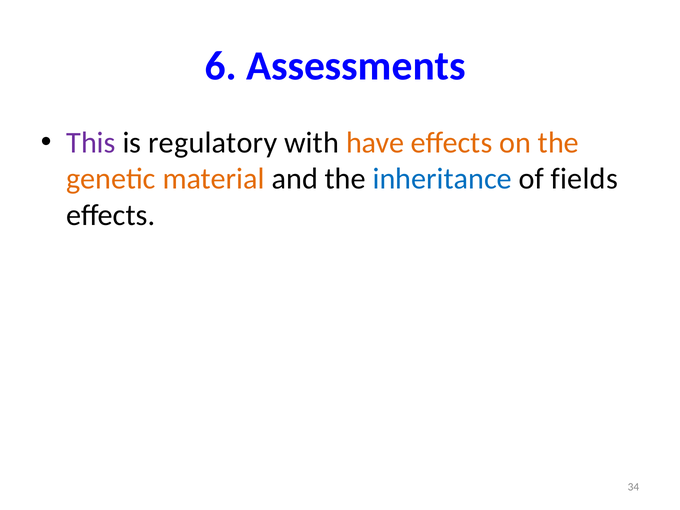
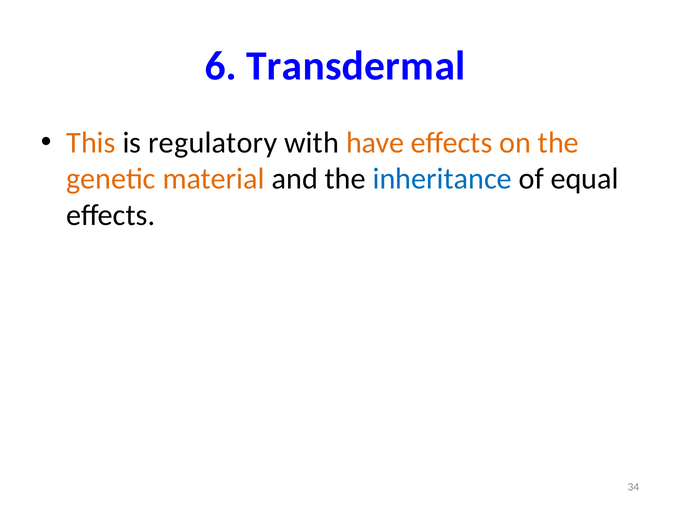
Assessments: Assessments -> Transdermal (356, 66)
This colour: purple -> orange (91, 143)
fields: fields -> equal (585, 179)
